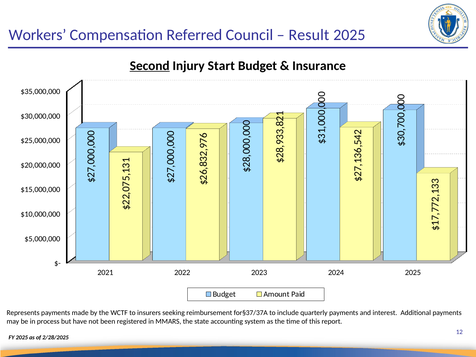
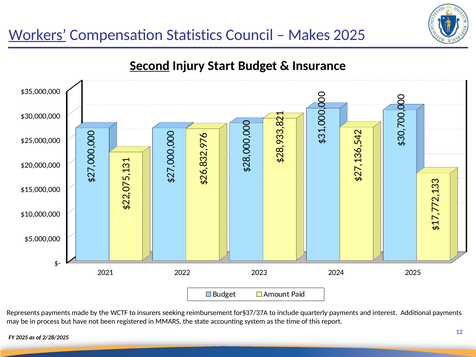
Workers underline: none -> present (37, 35)
Referred: Referred -> Statistics (194, 35)
Result: Result -> Makes (309, 35)
